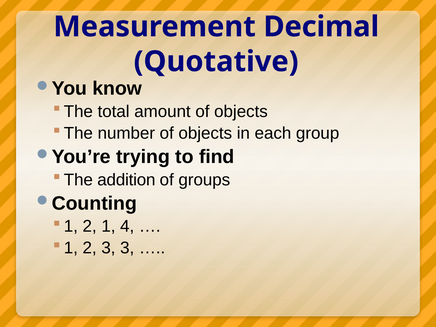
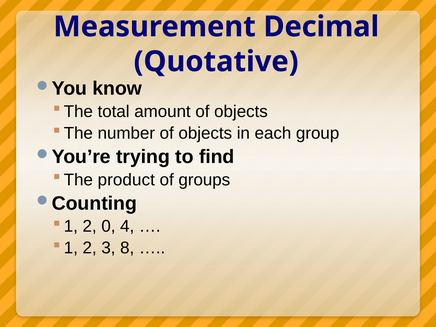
addition: addition -> product (126, 180)
1: 1 -> 0 (108, 226)
3 3: 3 -> 8 (127, 248)
